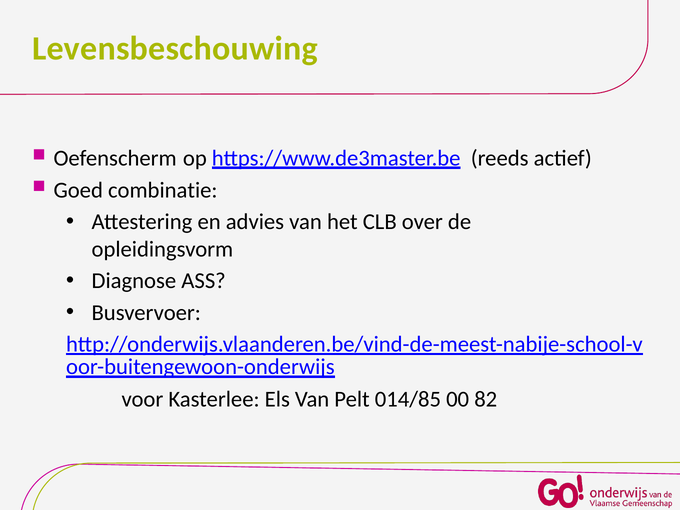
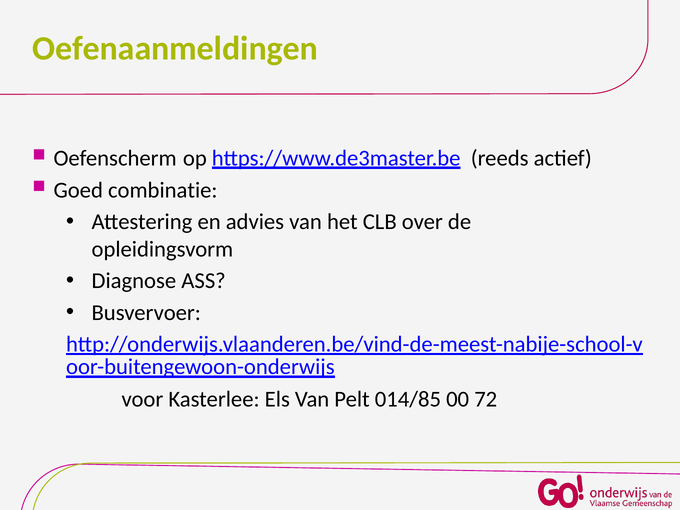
Levensbeschouwing: Levensbeschouwing -> Oefenaanmeldingen (175, 48)
82: 82 -> 72 (486, 399)
